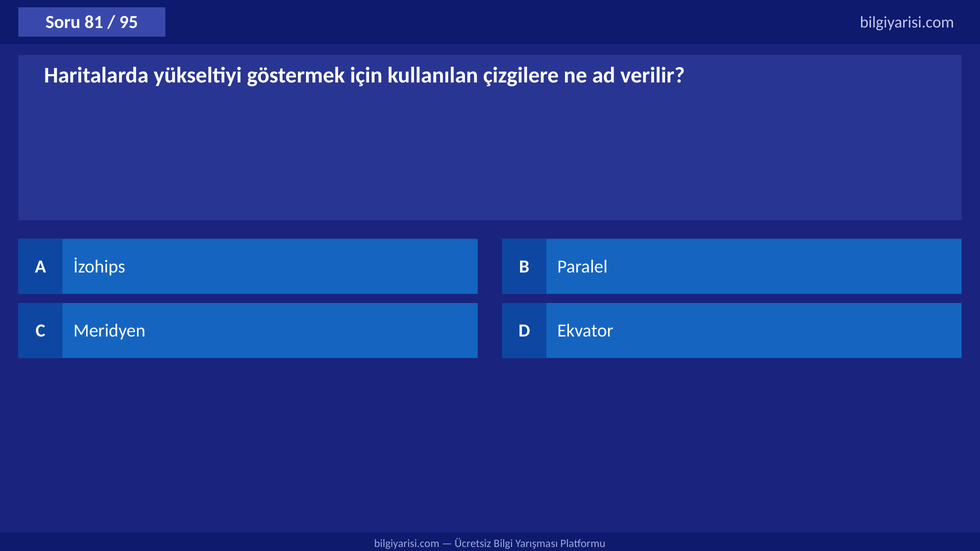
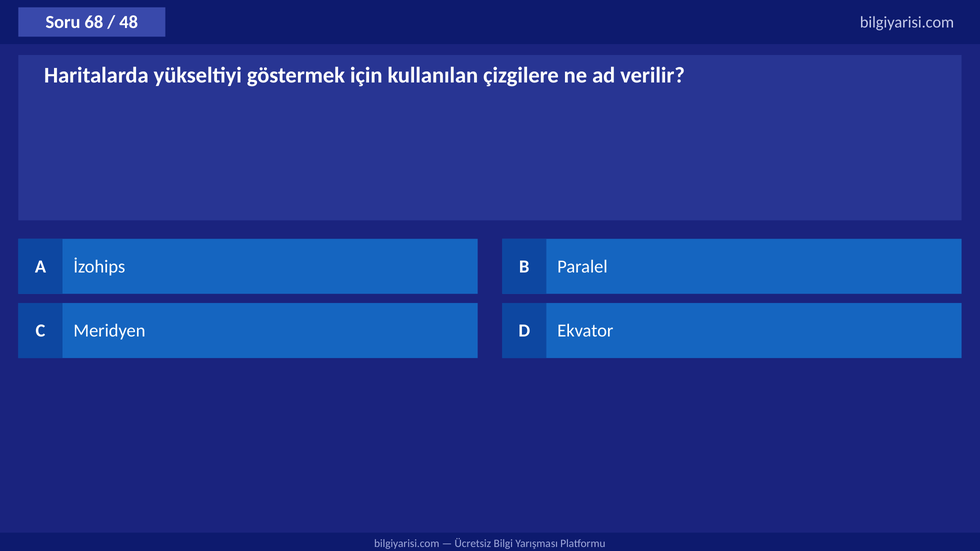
81: 81 -> 68 (94, 22)
95: 95 -> 48 (129, 22)
